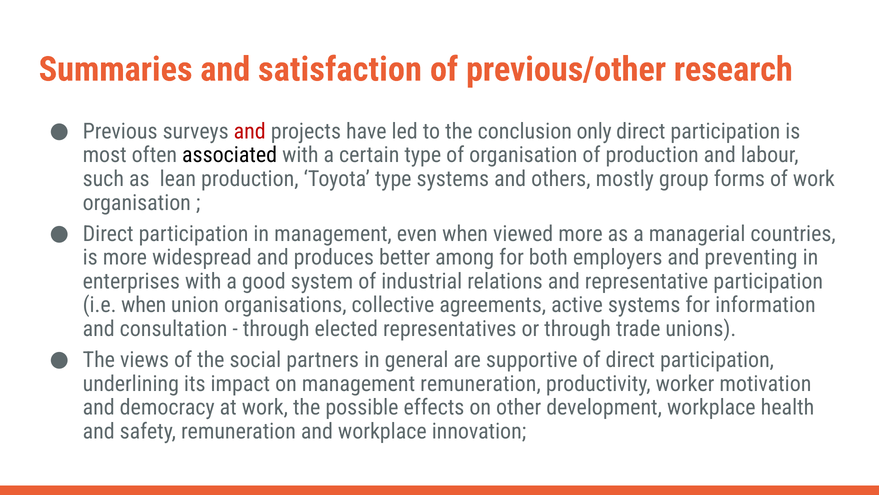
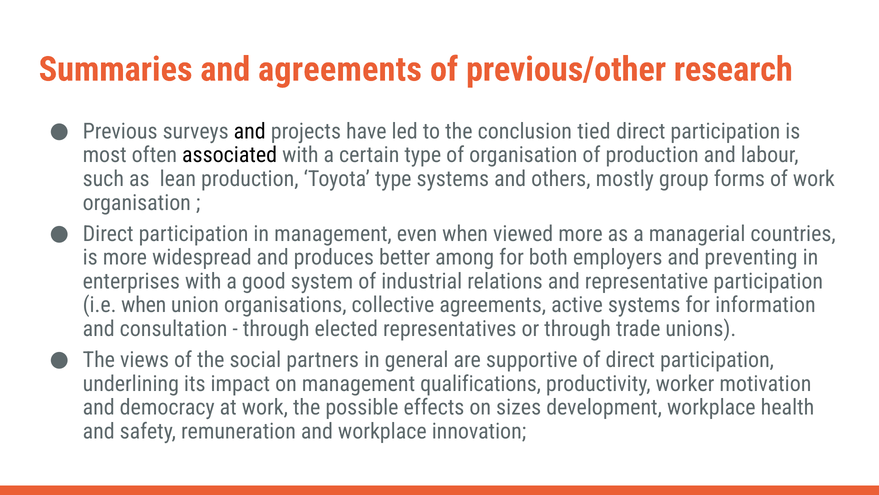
and satisfaction: satisfaction -> agreements (340, 69)
and colour: red -> black (250, 131)
only: only -> tied (594, 131)
management remuneration: remuneration -> qualifications (481, 383)
other: other -> sizes (519, 407)
